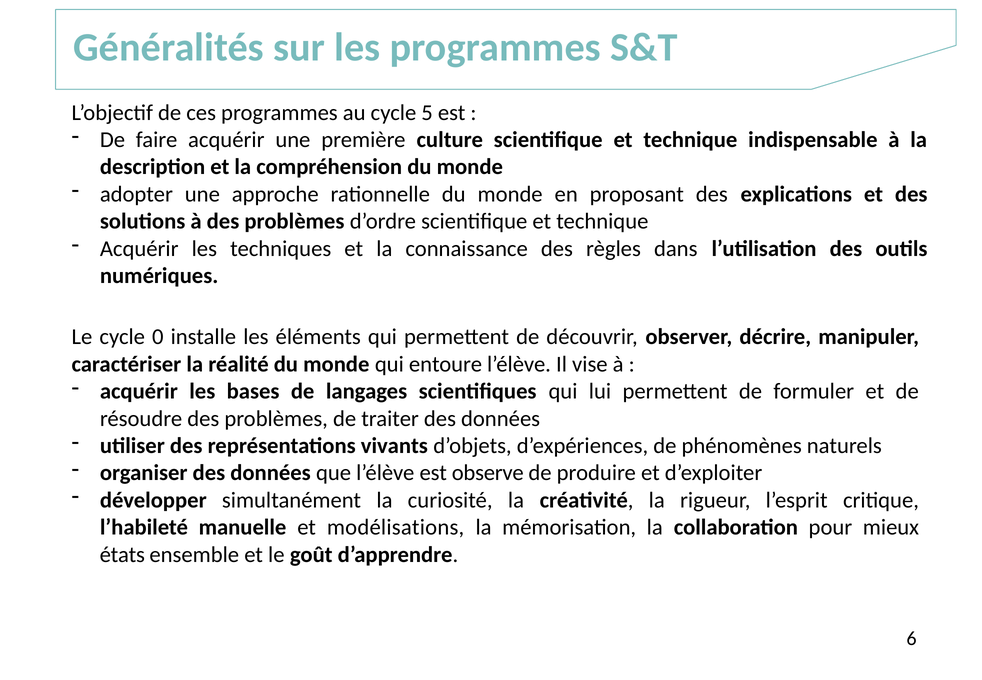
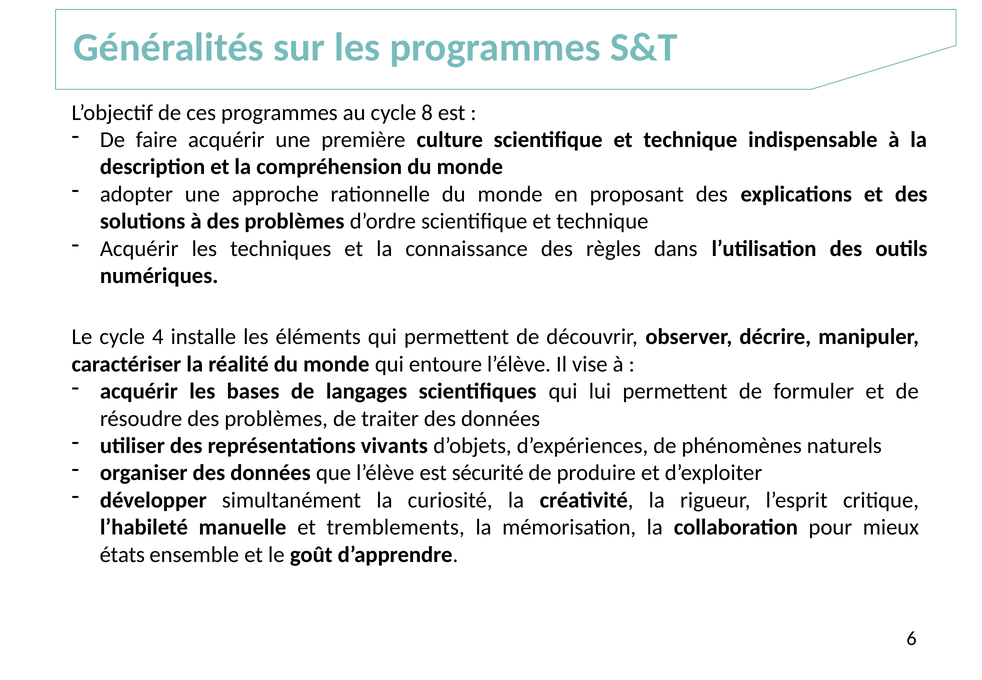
5: 5 -> 8 (427, 113)
0: 0 -> 4 (158, 337)
observe: observe -> sécurité (488, 473)
modélisations: modélisations -> tremblements (396, 527)
